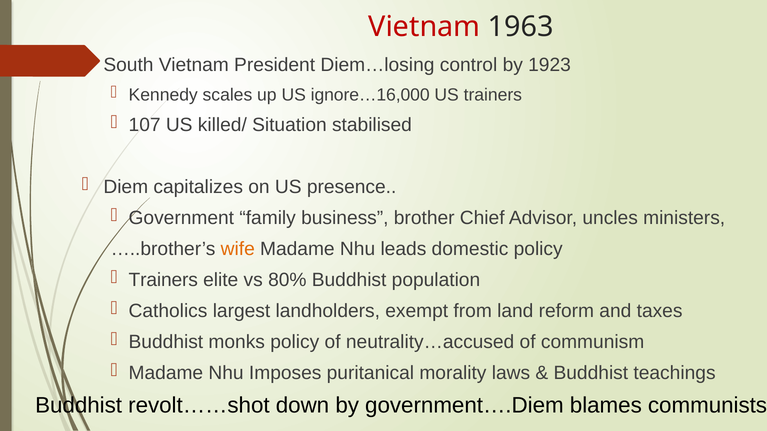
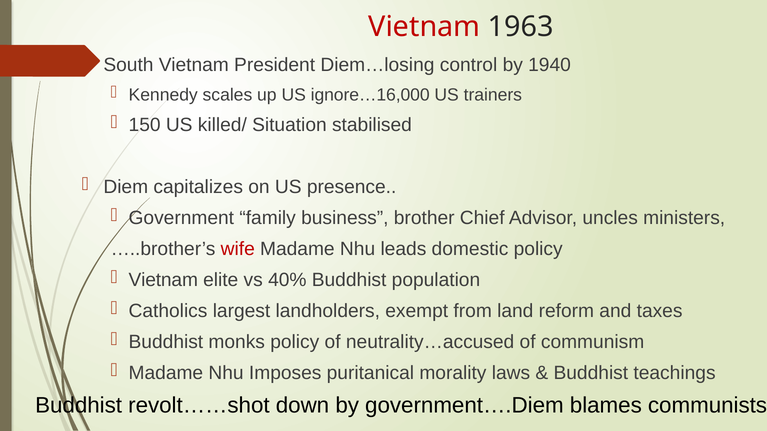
1923: 1923 -> 1940 (550, 65)
107: 107 -> 150 (145, 125)
wife colour: orange -> red (238, 249)
Trainers: Trainers -> Vietnam (163, 280)
80%: 80% -> 40% (287, 280)
